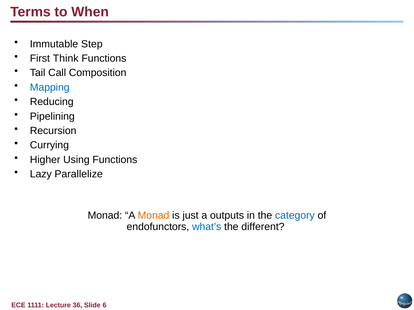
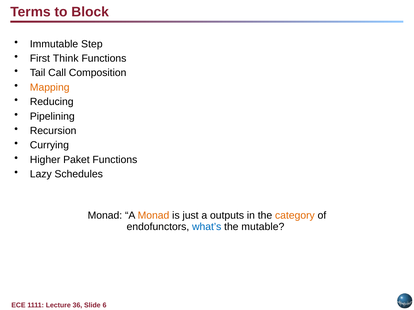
When: When -> Block (90, 12)
Mapping colour: blue -> orange (50, 88)
Using: Using -> Paket (76, 160)
Parallelize: Parallelize -> Schedules (79, 174)
category colour: blue -> orange (295, 216)
different: different -> mutable (263, 227)
